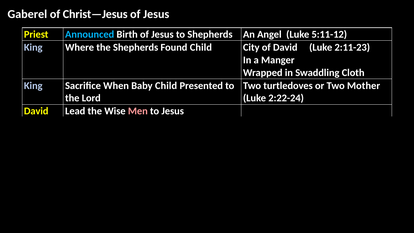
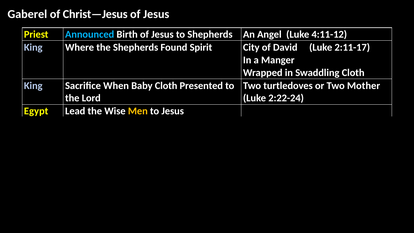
5:11-12: 5:11-12 -> 4:11-12 (329, 34)
Found Child: Child -> Spirit (201, 47)
2:11-23: 2:11-23 -> 2:11-17 (352, 47)
Baby Child: Child -> Cloth (166, 86)
David: David -> Egypt (36, 111)
Men colour: pink -> yellow (138, 111)
